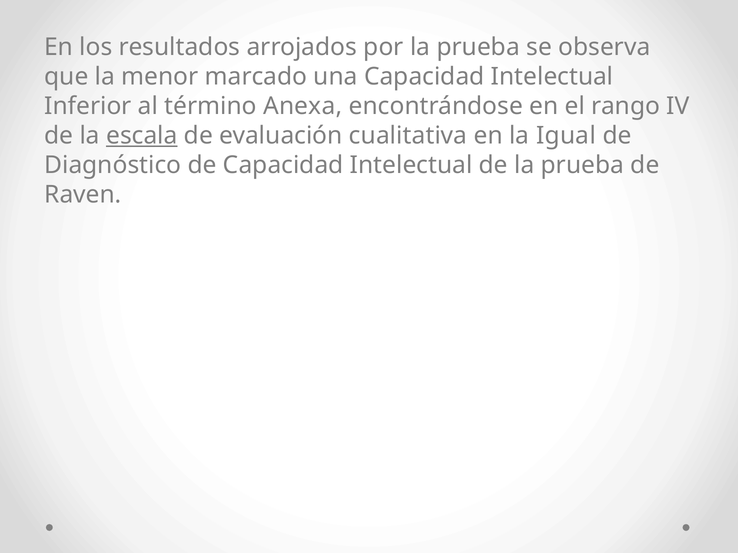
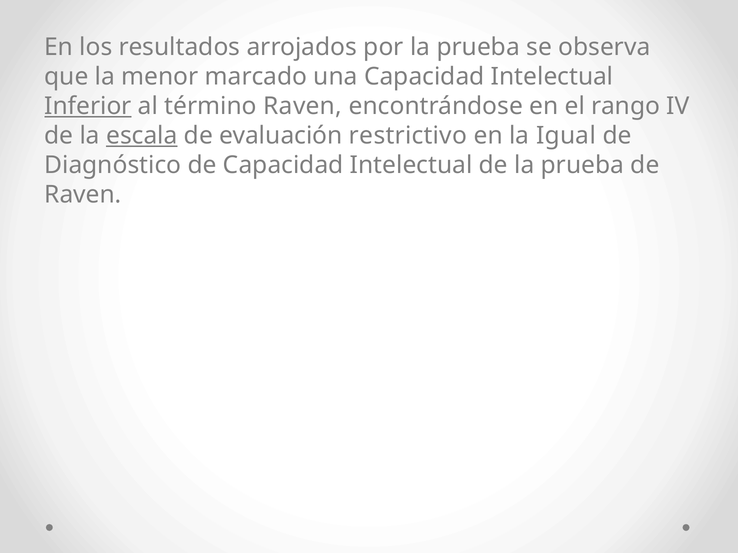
Inferior underline: none -> present (88, 106)
término Anexa: Anexa -> Raven (303, 106)
cualitativa: cualitativa -> restrictivo (408, 136)
